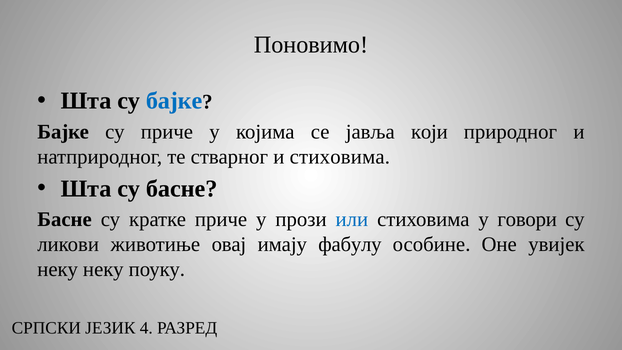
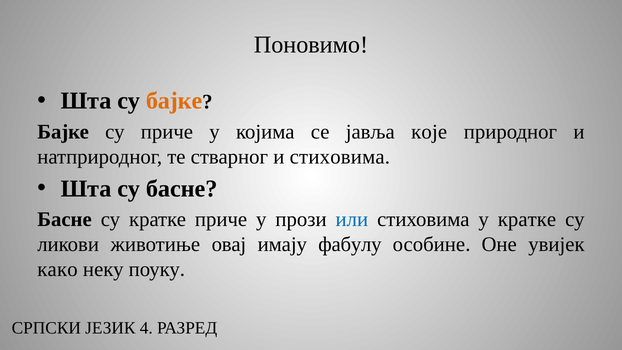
бајке colour: blue -> orange (174, 101)
који: који -> које (429, 132)
у говори: говори -> кратке (527, 219)
неку: неку -> како (58, 269)
